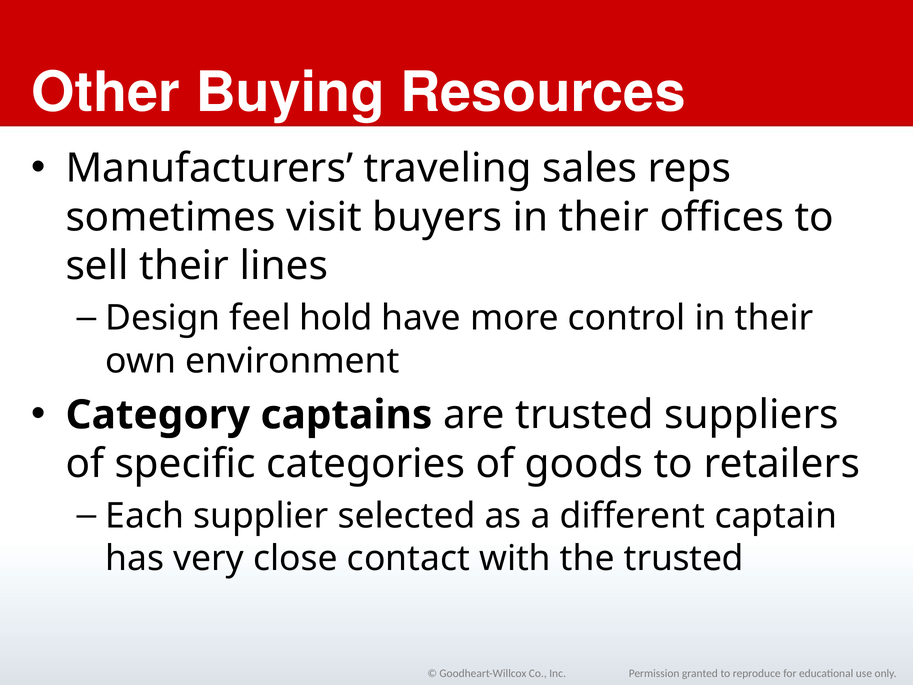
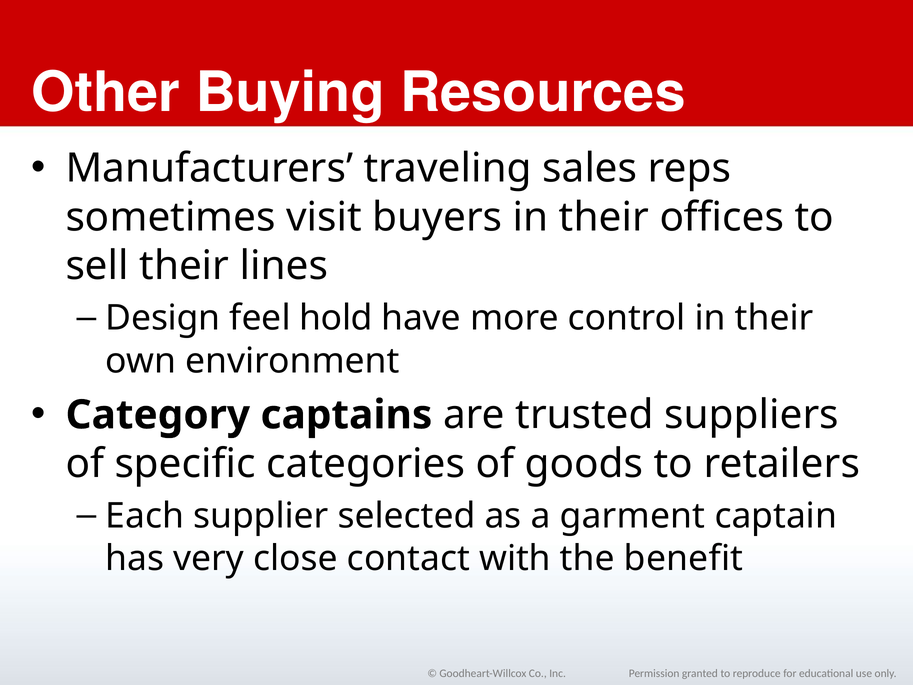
different: different -> garment (632, 516)
the trusted: trusted -> benefit (684, 558)
